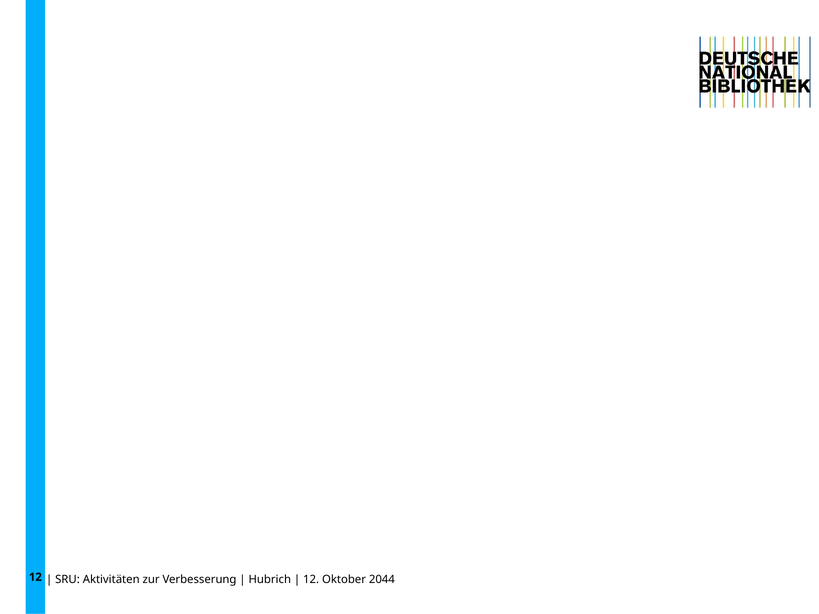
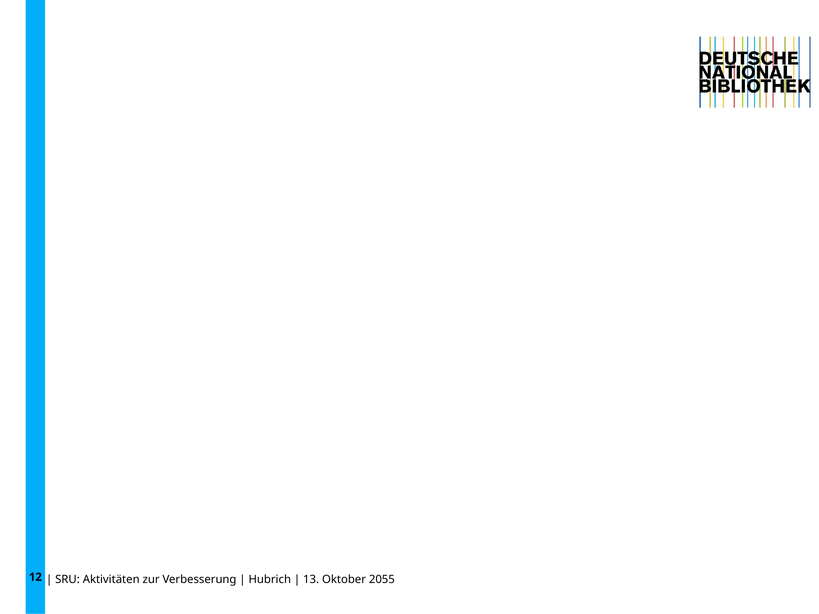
12: 12 -> 13 (311, 580)
2044: 2044 -> 2055 (382, 580)
